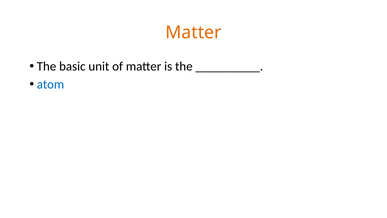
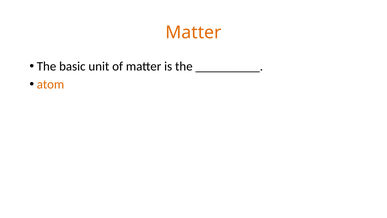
atom colour: blue -> orange (50, 84)
